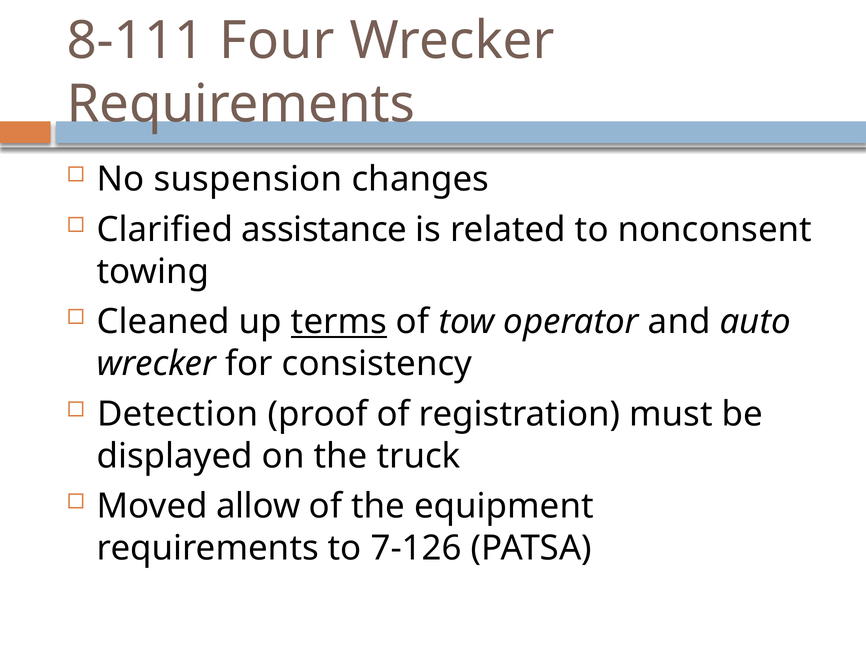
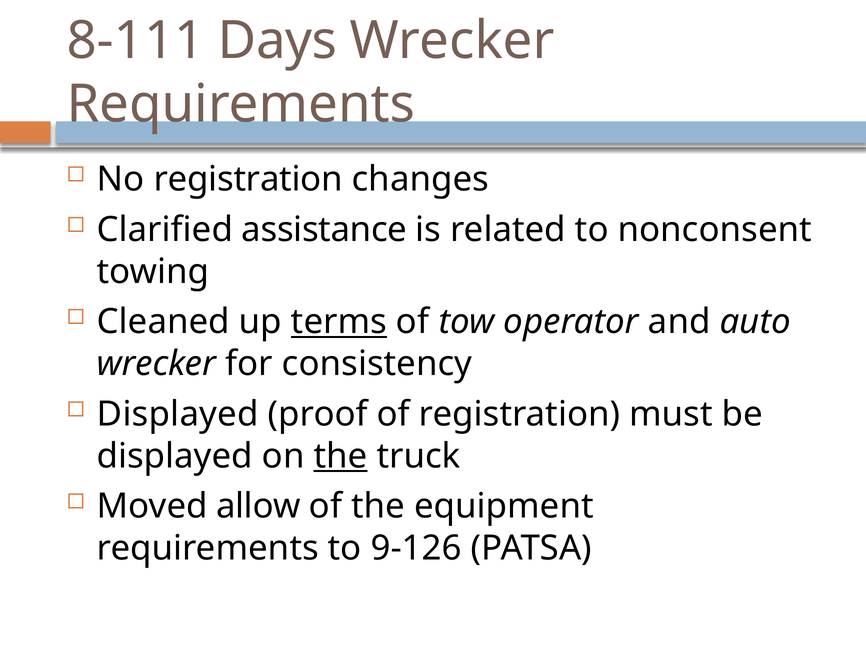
Four: Four -> Days (277, 40)
No suspension: suspension -> registration (248, 179)
Detection: Detection -> Displayed (178, 414)
the underline: none -> present (341, 456)
7-126: 7-126 -> 9-126 (416, 548)
